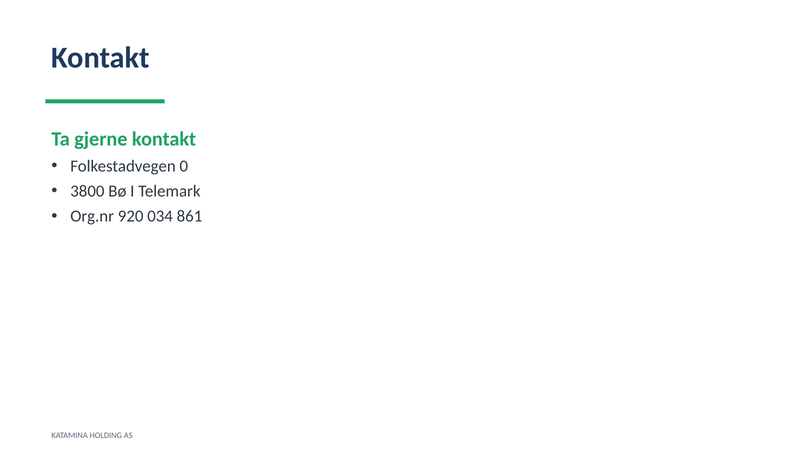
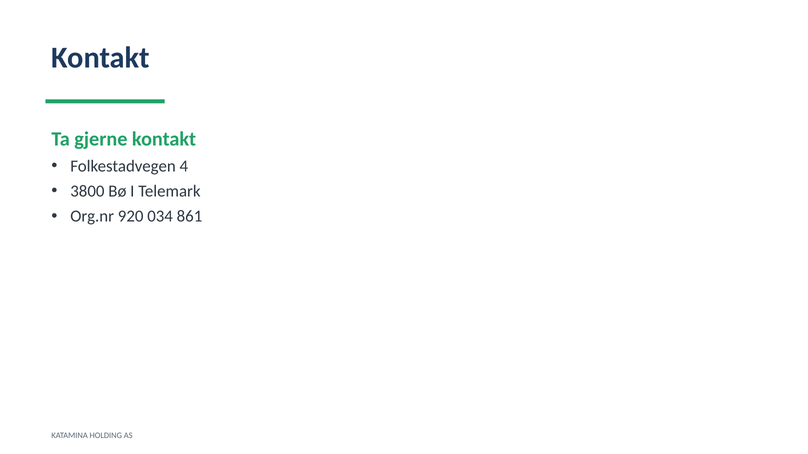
0: 0 -> 4 (184, 166)
